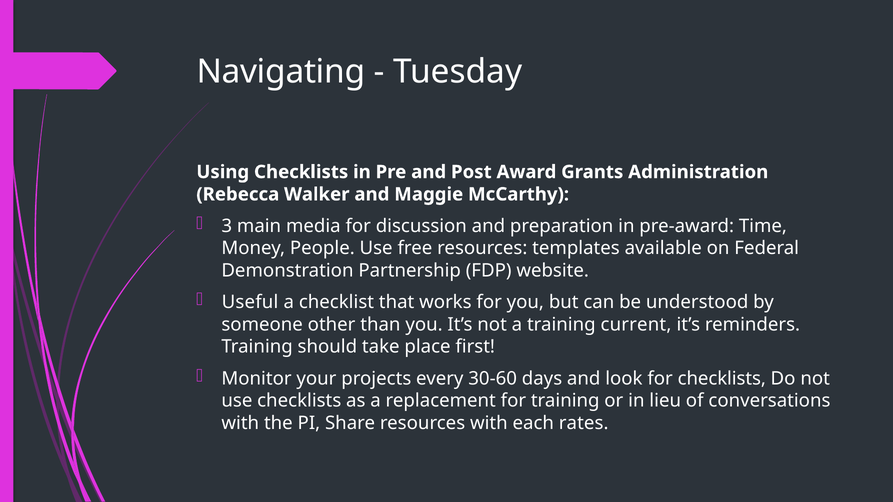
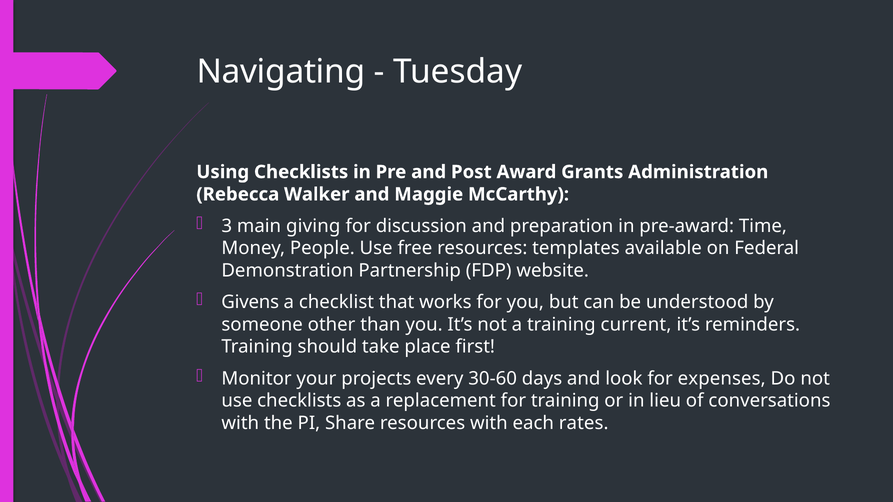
media: media -> giving (313, 226)
Useful: Useful -> Givens (250, 302)
for checklists: checklists -> expenses (722, 379)
